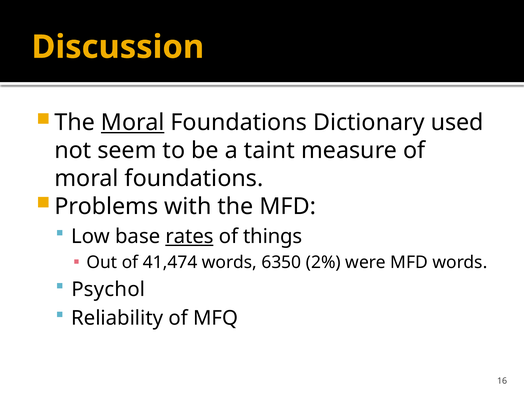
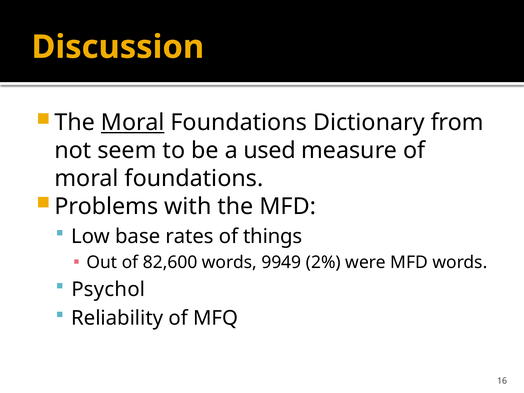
used: used -> from (457, 123)
taint: taint -> used (270, 151)
rates underline: present -> none (190, 237)
41,474: 41,474 -> 82,600 (170, 263)
6350: 6350 -> 9949 (281, 263)
